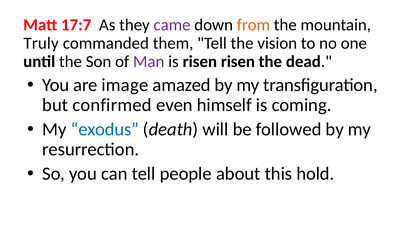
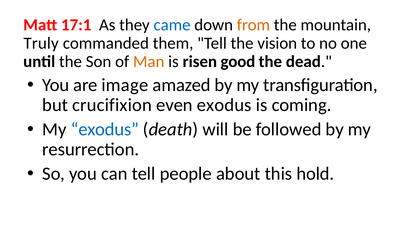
17:7: 17:7 -> 17:1 (76, 25)
came colour: purple -> blue (172, 25)
Man colour: purple -> orange (149, 62)
risen risen: risen -> good (238, 62)
confirmed: confirmed -> crucifixion (112, 105)
even himself: himself -> exodus (224, 105)
